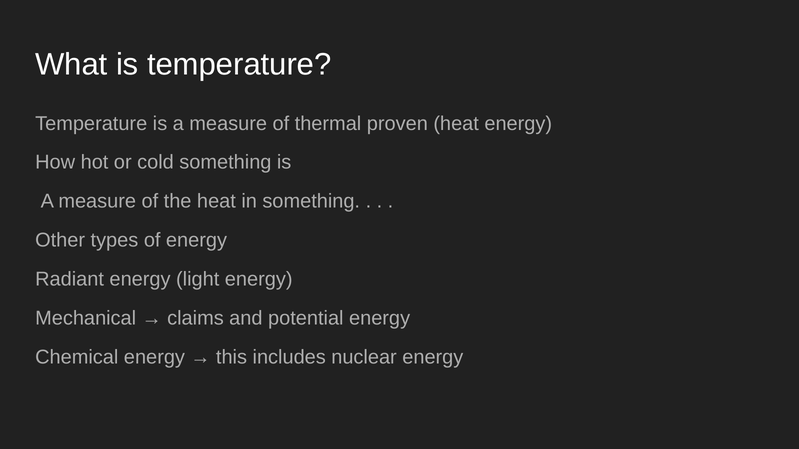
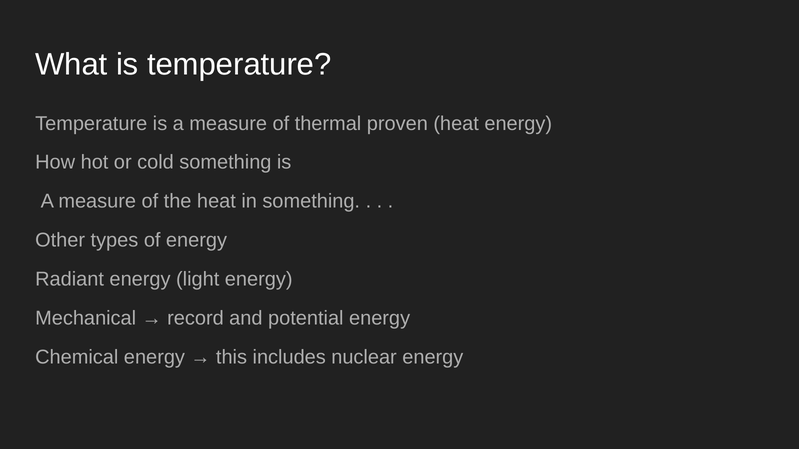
claims: claims -> record (195, 319)
